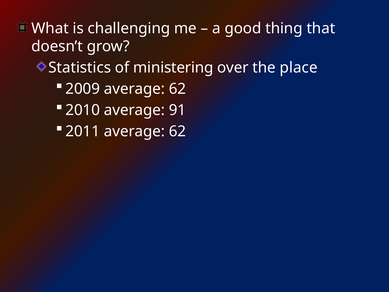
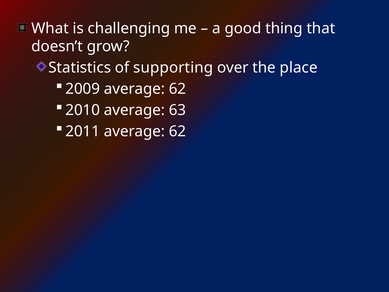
ministering: ministering -> supporting (173, 68)
91: 91 -> 63 (177, 110)
